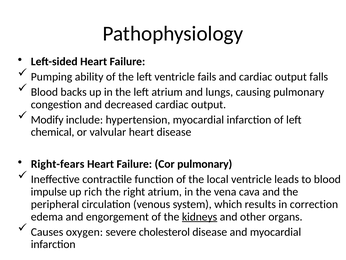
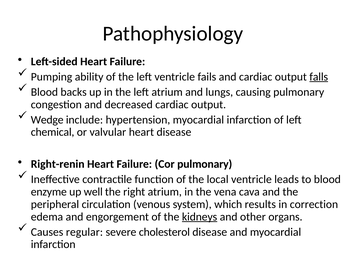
falls underline: none -> present (319, 77)
Modify: Modify -> Wedge (47, 119)
Right-fears: Right-fears -> Right-renin (58, 164)
impulse: impulse -> enzyme (49, 191)
rich: rich -> well (93, 191)
oxygen: oxygen -> regular (84, 232)
